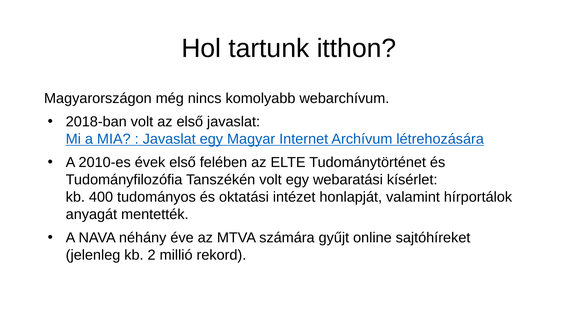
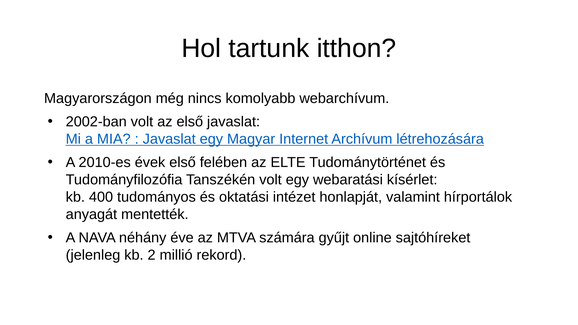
2018-ban: 2018-ban -> 2002-ban (96, 122)
